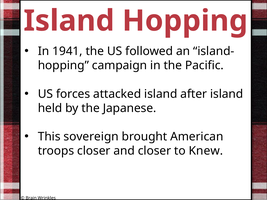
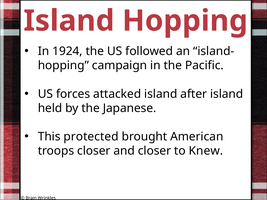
1941: 1941 -> 1924 (67, 51)
sovereign: sovereign -> protected (91, 137)
